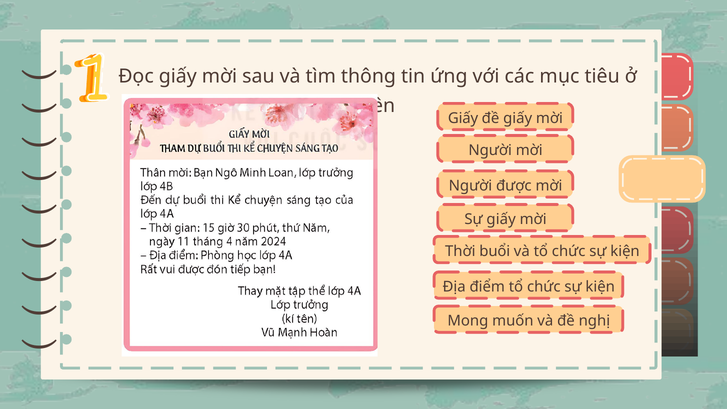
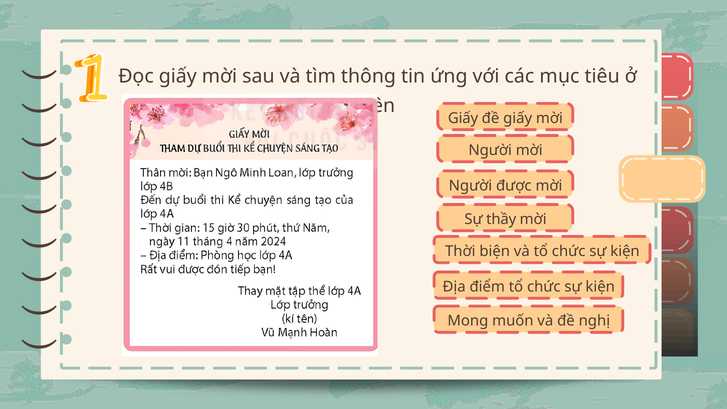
Sự giấy: giấy -> thầy (501, 219)
buổi: buổi -> biện (495, 251)
